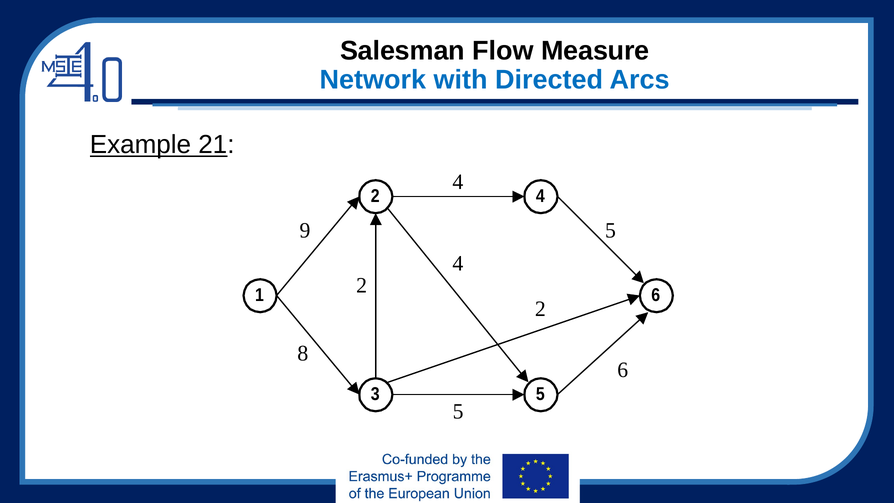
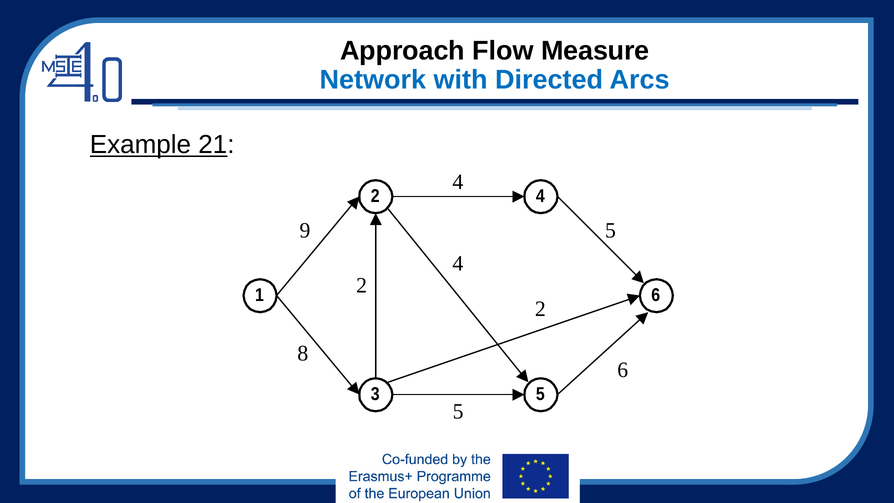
Salesman: Salesman -> Approach (402, 51)
